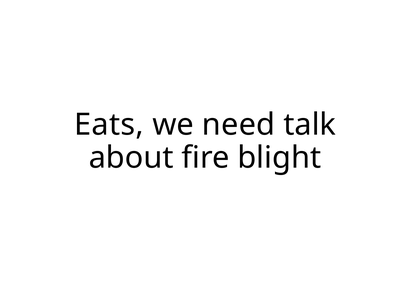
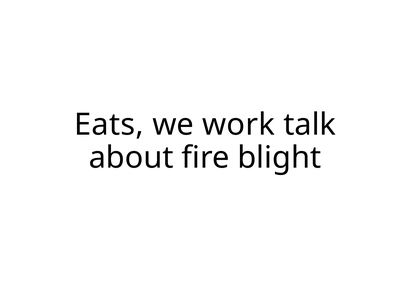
need: need -> work (238, 125)
